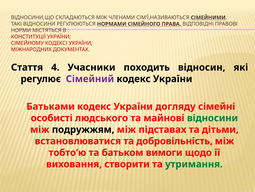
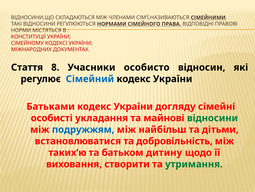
4: 4 -> 8 (55, 67)
походить: походить -> особисто (147, 67)
Сімейний colour: purple -> blue (90, 79)
людського: людського -> укладання (102, 118)
подружжям colour: black -> blue (83, 129)
підставах: підставах -> найбільш (162, 129)
тобто’ю: тобто’ю -> таких’ю (67, 152)
вимоги: вимоги -> дитину (164, 152)
